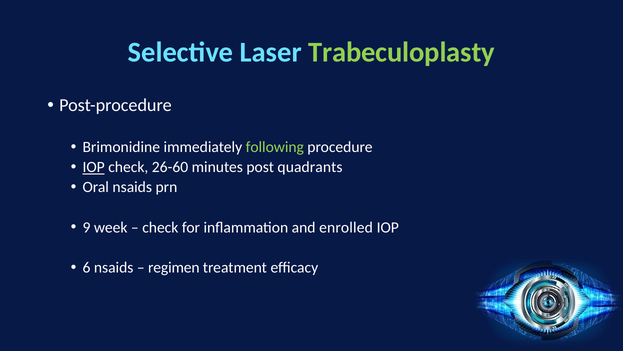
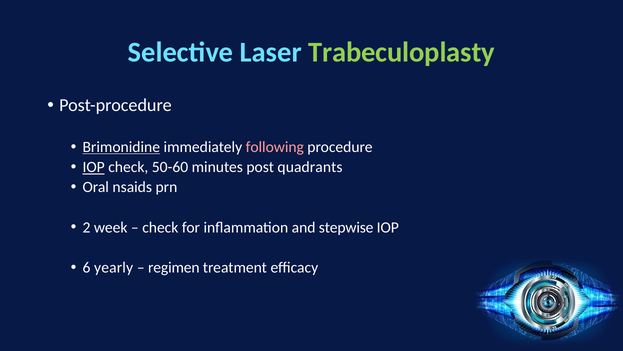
Brimonidine underline: none -> present (121, 147)
following colour: light green -> pink (275, 147)
26-60: 26-60 -> 50-60 (170, 167)
9: 9 -> 2 (86, 227)
enrolled: enrolled -> stepwise (346, 227)
6 nsaids: nsaids -> yearly (114, 267)
